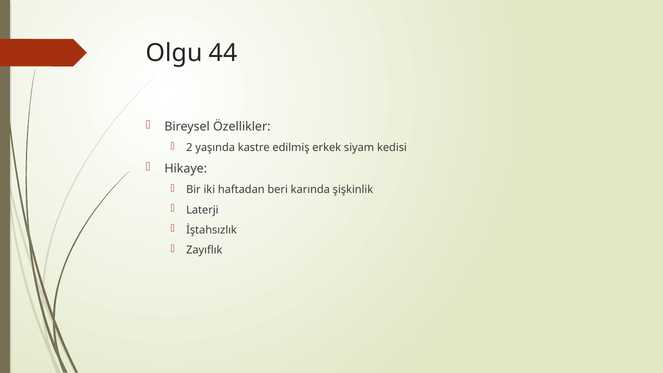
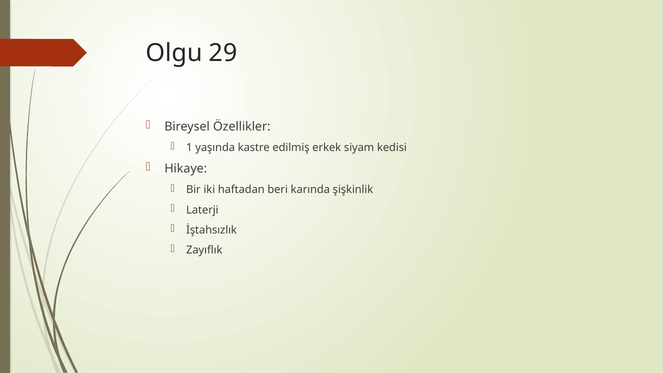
44: 44 -> 29 (223, 53)
2: 2 -> 1 (189, 148)
